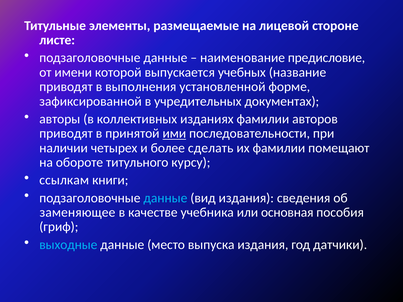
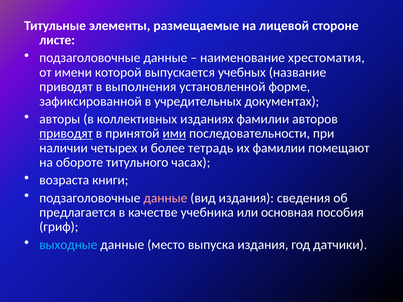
предисловие: предисловие -> хрестоматия (326, 58)
приводят underline: none -> present (66, 134)
сделать: сделать -> тетрадь (211, 148)
курсу: курсу -> часах (191, 163)
ссылкам: ссылкам -> возраста (64, 180)
данные colour: light blue -> pink (165, 198)
заменяющее: заменяющее -> предлагается (77, 213)
